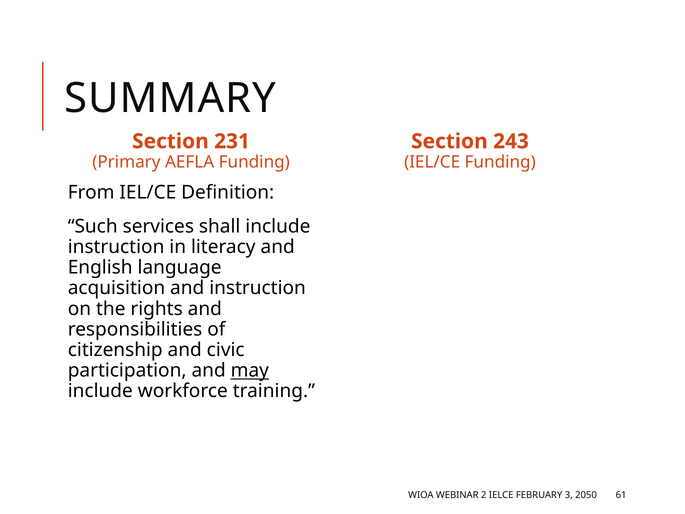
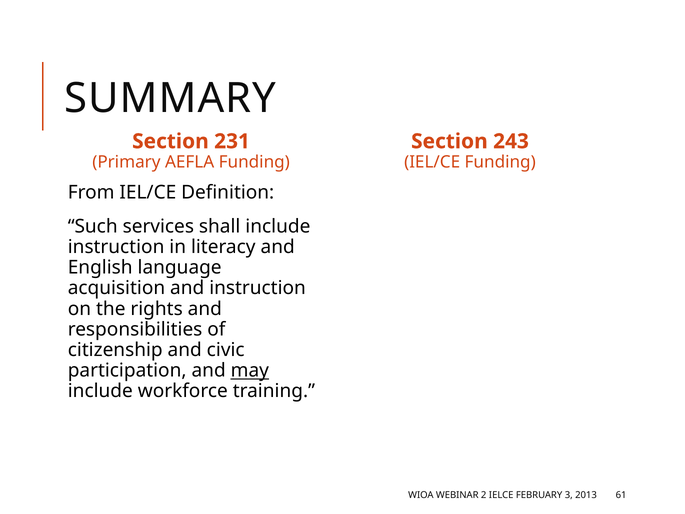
2050: 2050 -> 2013 (586, 495)
